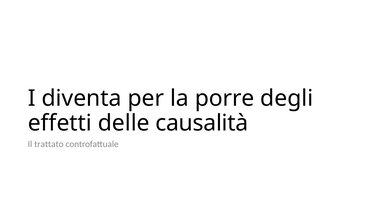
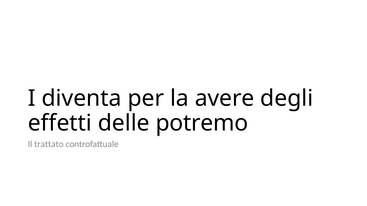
porre: porre -> avere (225, 99)
causalità: causalità -> potremo (202, 123)
